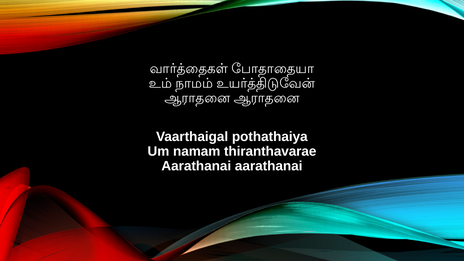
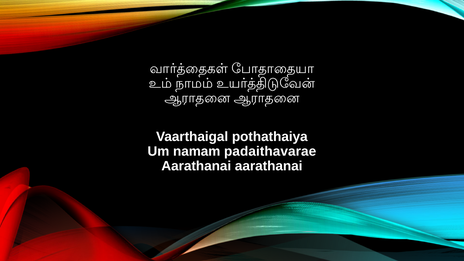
thiranthavarae: thiranthavarae -> padaithavarae (270, 151)
